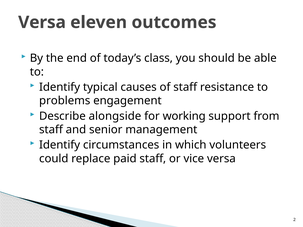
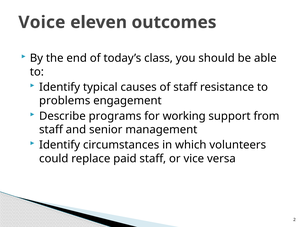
Versa: Versa -> Voice (42, 22)
alongside: alongside -> programs (115, 116)
